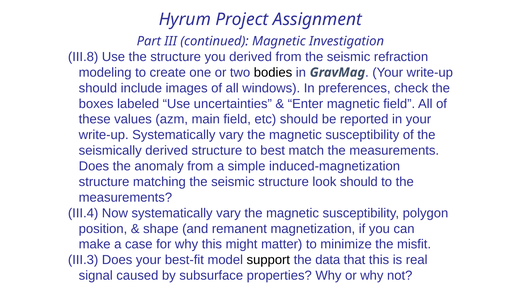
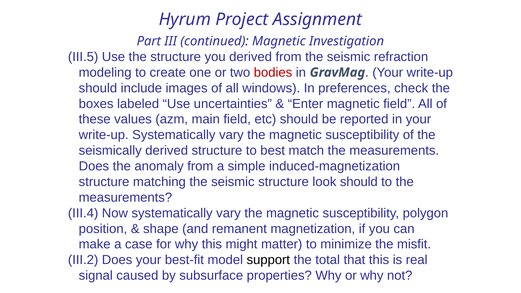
III.8: III.8 -> III.5 (83, 57)
bodies colour: black -> red (273, 72)
III.3: III.3 -> III.2 (83, 260)
data: data -> total (328, 260)
